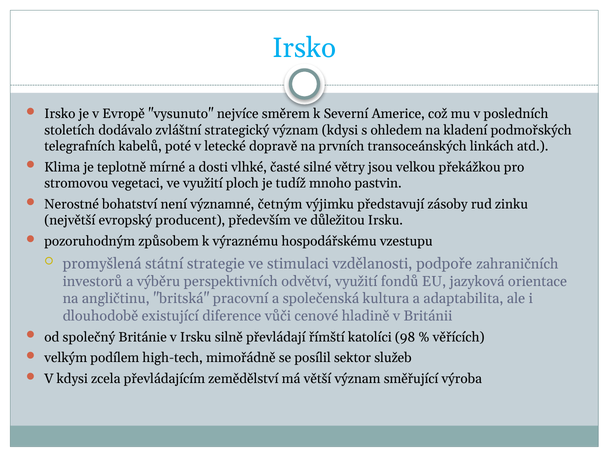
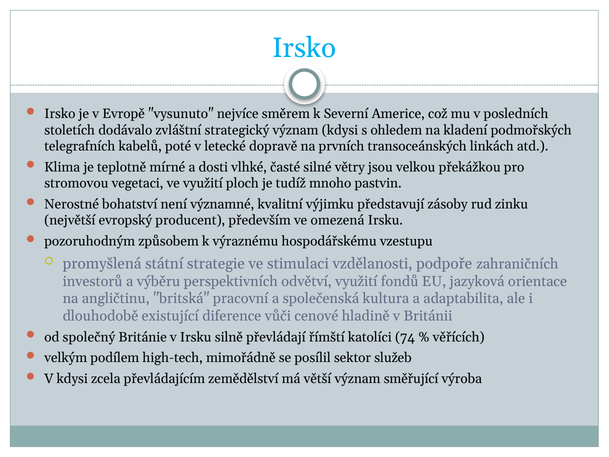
četným: četným -> kvalitní (280, 204)
důležitou: důležitou -> omezená (337, 220)
98: 98 -> 74 (405, 337)
